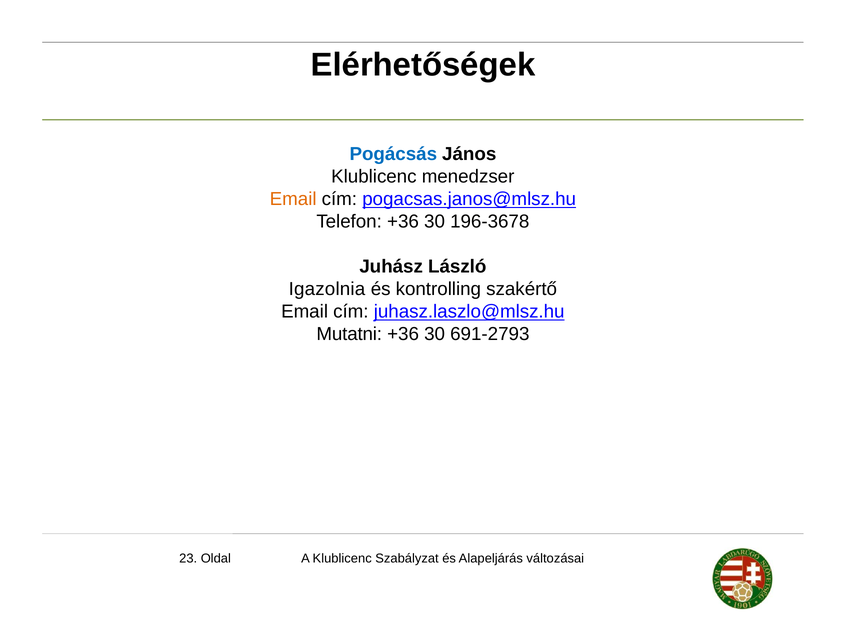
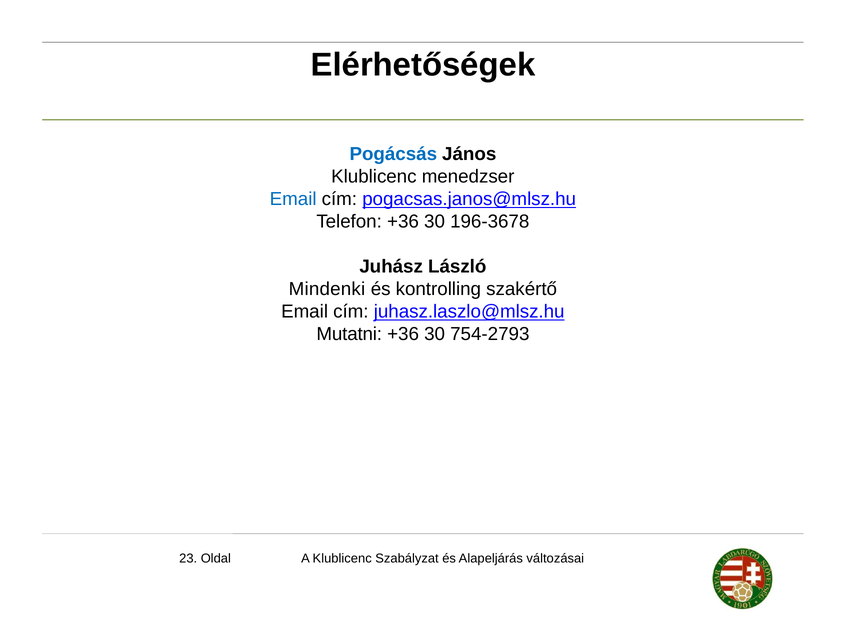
Email colour: orange -> blue (293, 199)
Igazolnia: Igazolnia -> Mindenki (327, 289)
691-2793: 691-2793 -> 754-2793 (490, 335)
